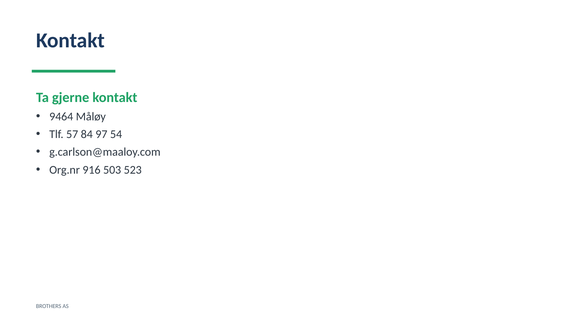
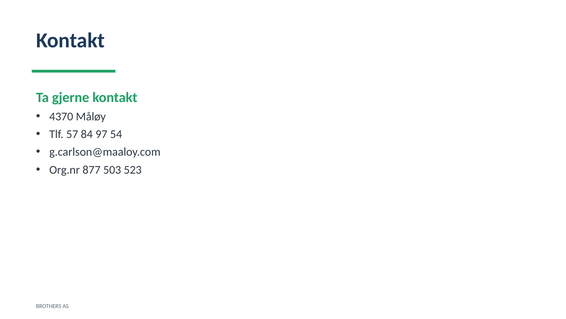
9464: 9464 -> 4370 (61, 116)
916: 916 -> 877 (92, 169)
